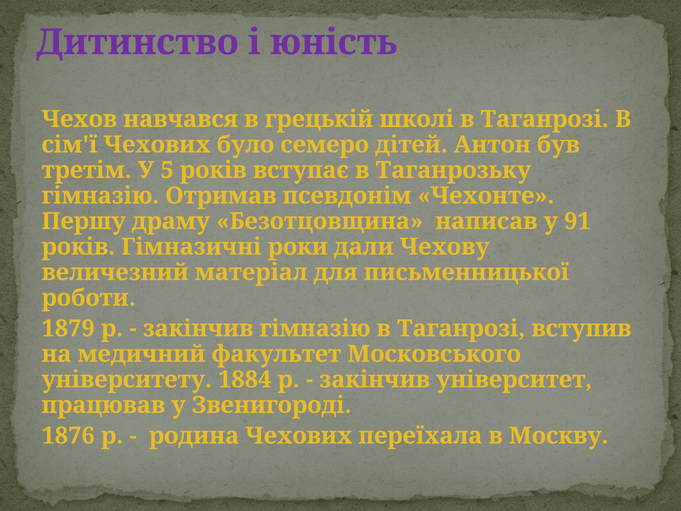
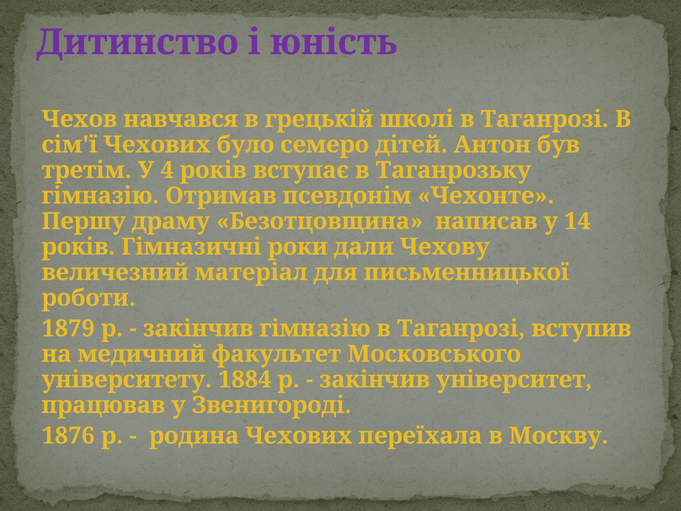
5: 5 -> 4 (167, 170)
91: 91 -> 14 (577, 221)
